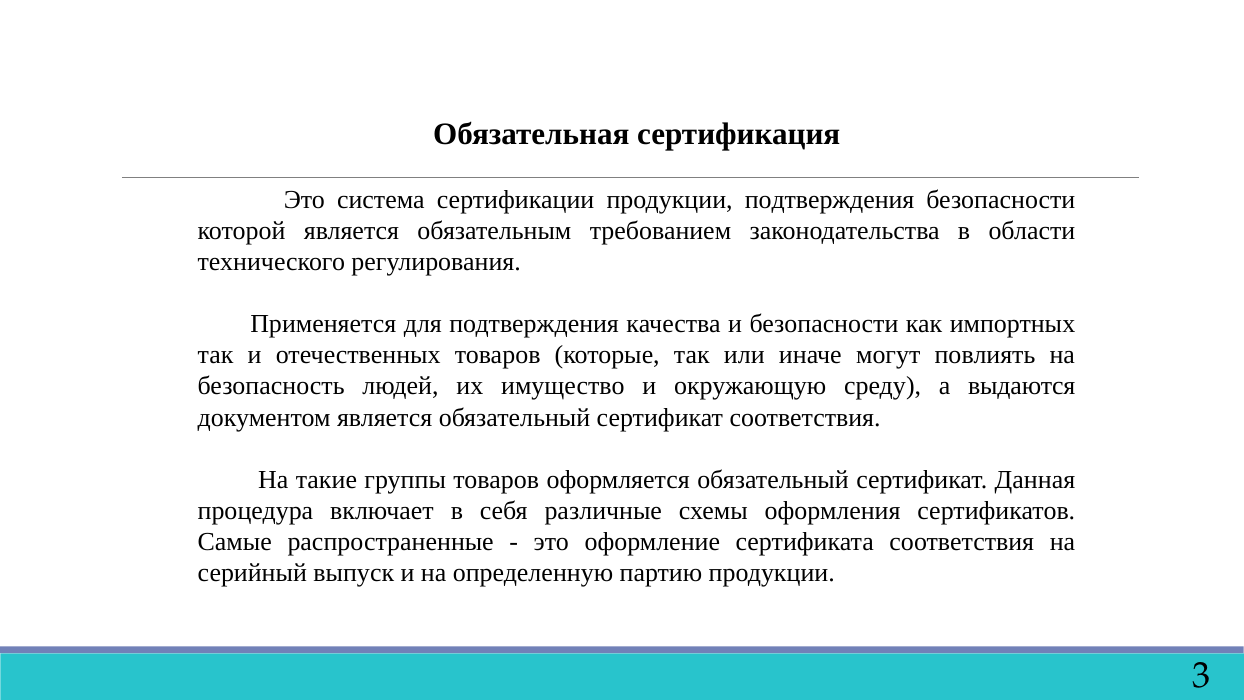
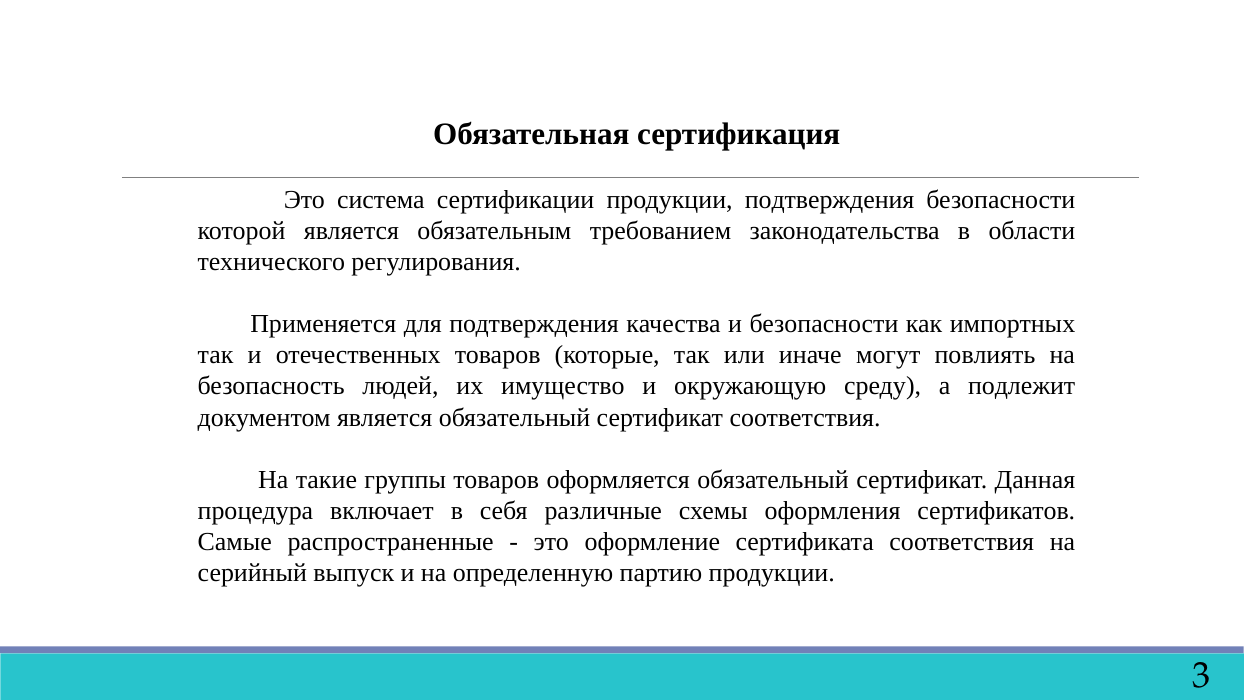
выдаются: выдаются -> подлежит (1022, 386)
